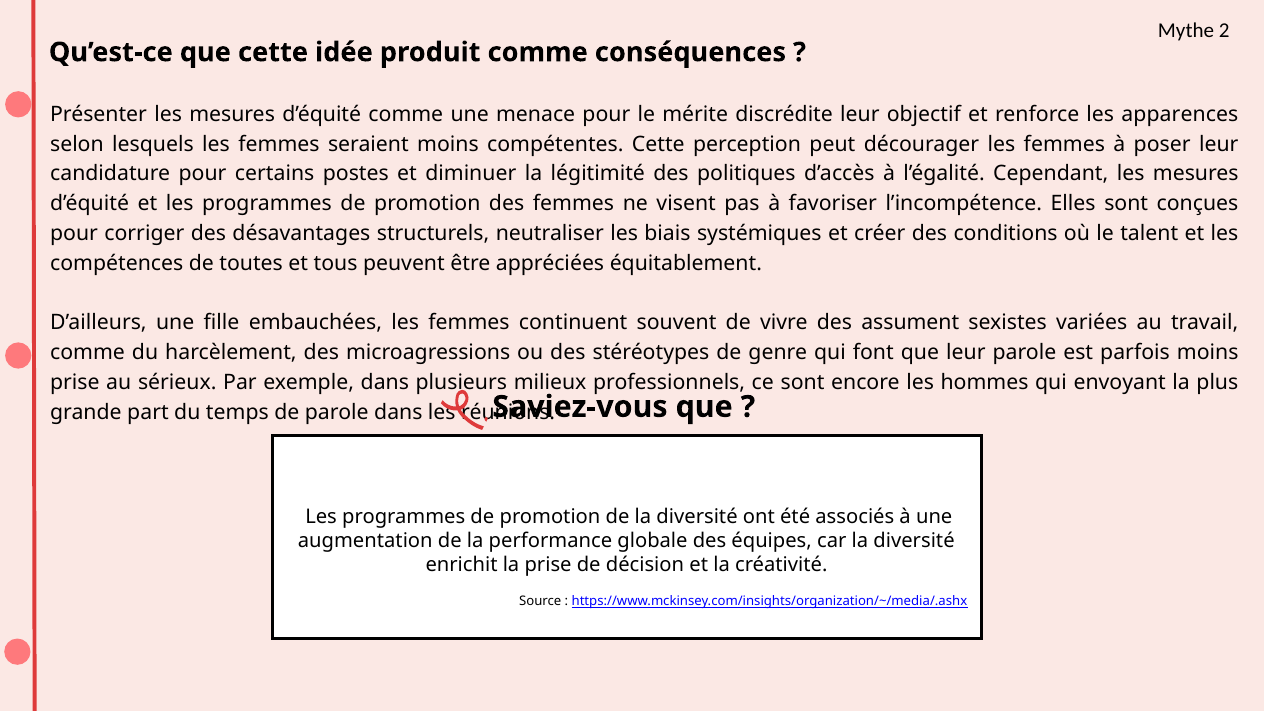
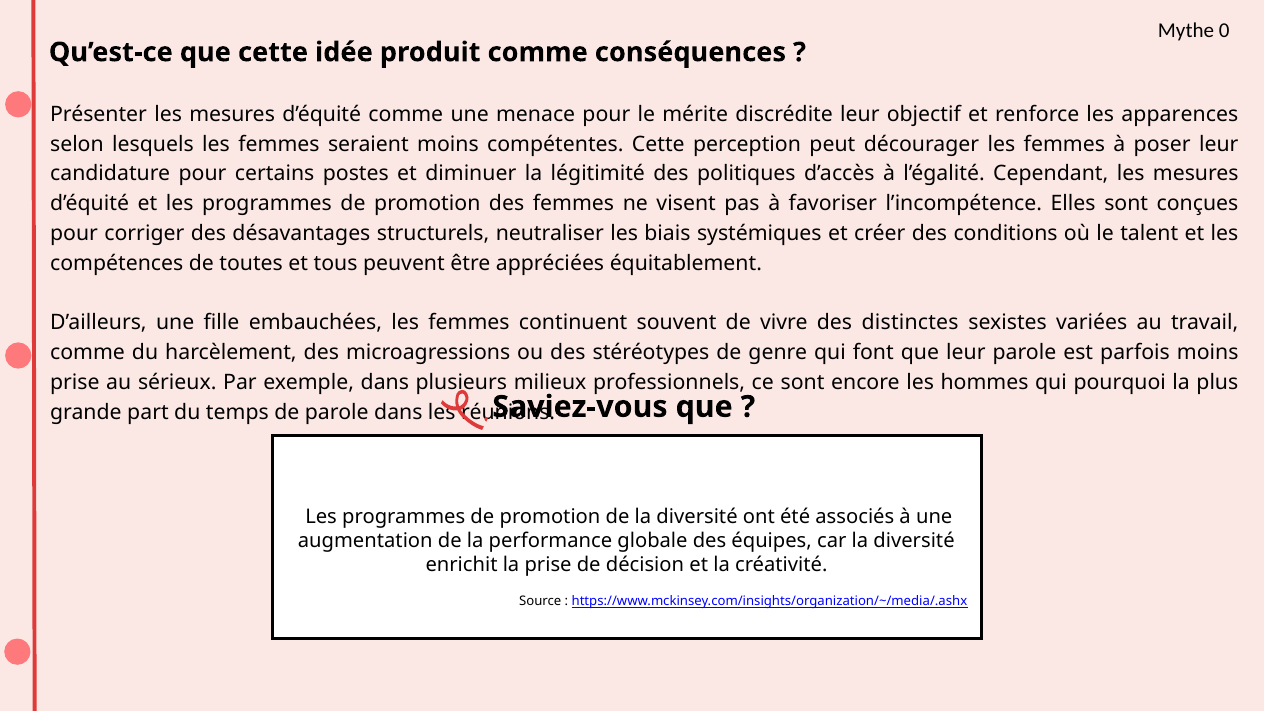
2: 2 -> 0 (1224, 31)
assument: assument -> distinctes (910, 323)
envoyant: envoyant -> pourquoi (1120, 382)
